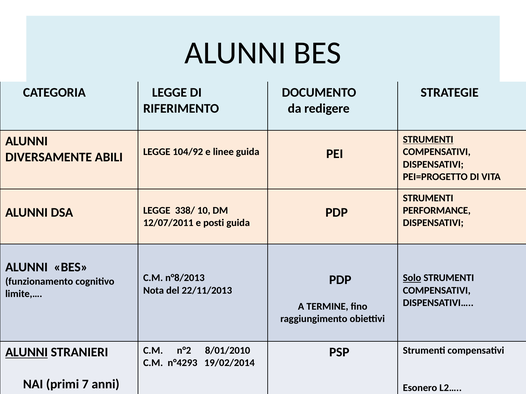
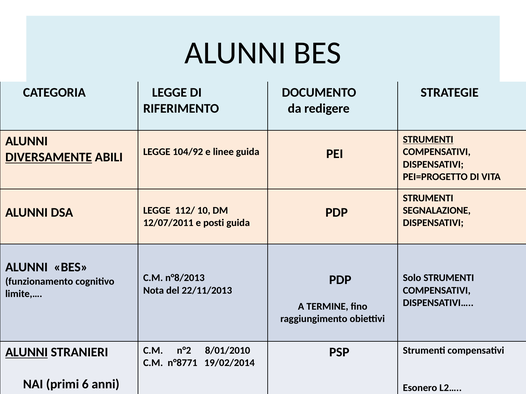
DIVERSAMENTE underline: none -> present (49, 157)
PERFORMANCE: PERFORMANCE -> SEGNALAZIONE (437, 211)
338/: 338/ -> 112/ (185, 211)
Solo underline: present -> none (412, 278)
n°4293: n°4293 -> n°8771 (182, 363)
7: 7 -> 6 (85, 385)
